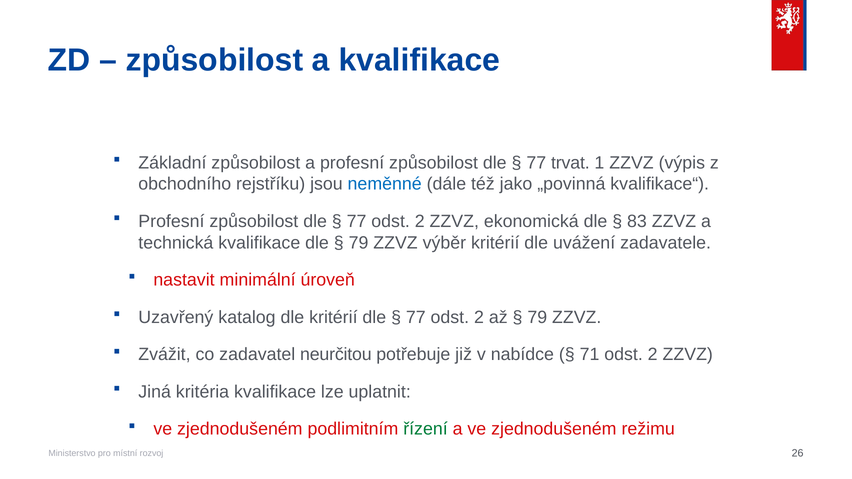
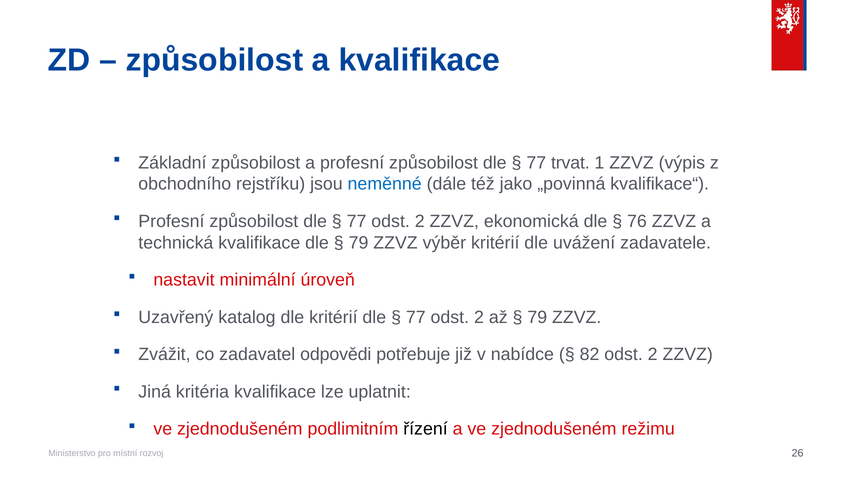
83: 83 -> 76 (637, 221)
neurčitou: neurčitou -> odpovědi (336, 355)
71: 71 -> 82 (590, 355)
řízení colour: green -> black (425, 429)
